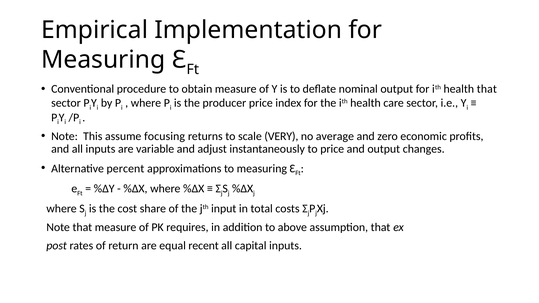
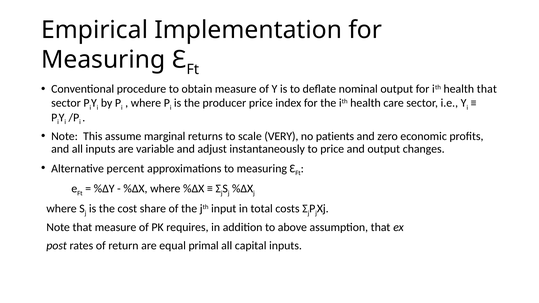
focusing: focusing -> marginal (165, 136)
average: average -> patients (335, 136)
recent: recent -> primal (204, 246)
